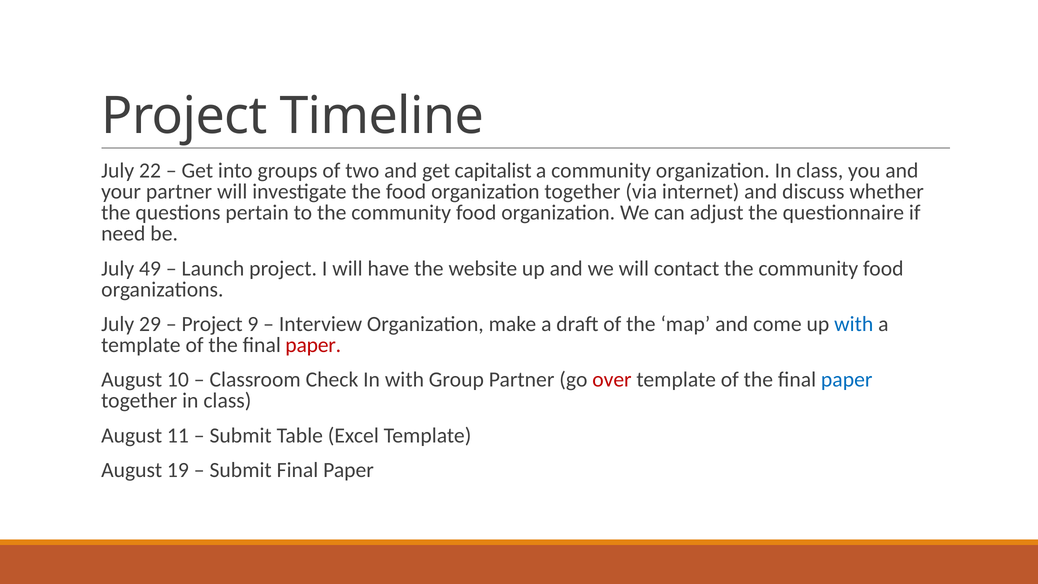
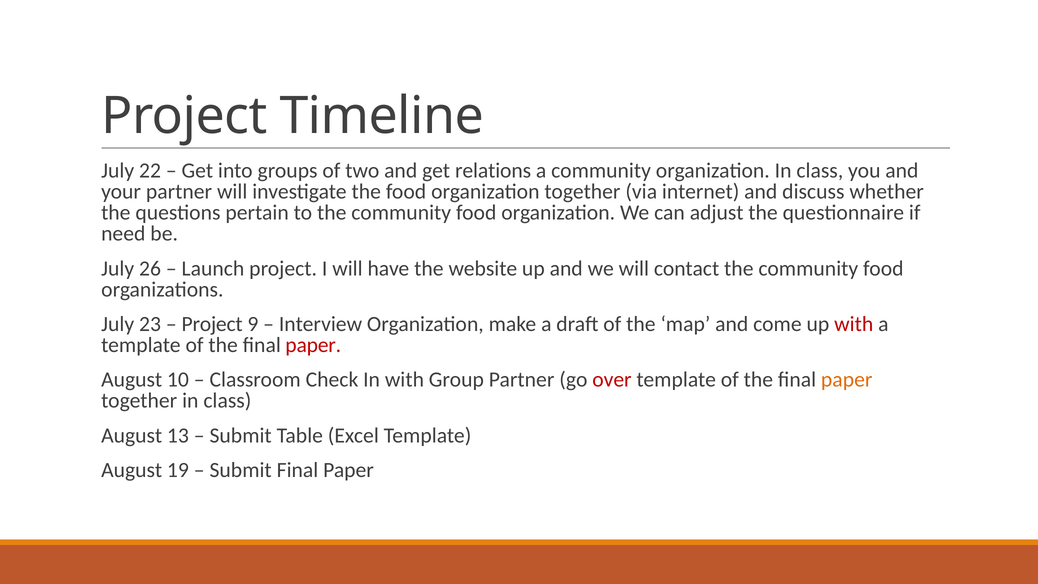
capitalist: capitalist -> relations (493, 171)
49: 49 -> 26 (150, 268)
29: 29 -> 23 (150, 324)
with colour: blue -> red (854, 324)
paper colour: blue -> orange (847, 380)
11: 11 -> 13 (178, 435)
